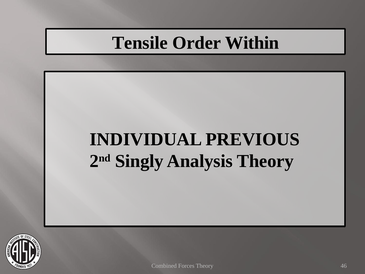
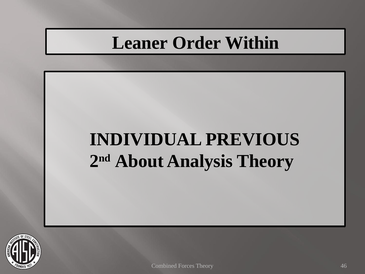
Tensile: Tensile -> Leaner (140, 43)
Singly: Singly -> About (139, 161)
